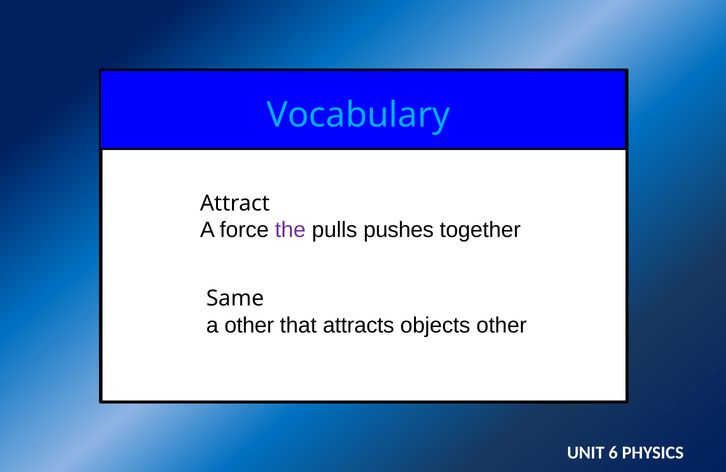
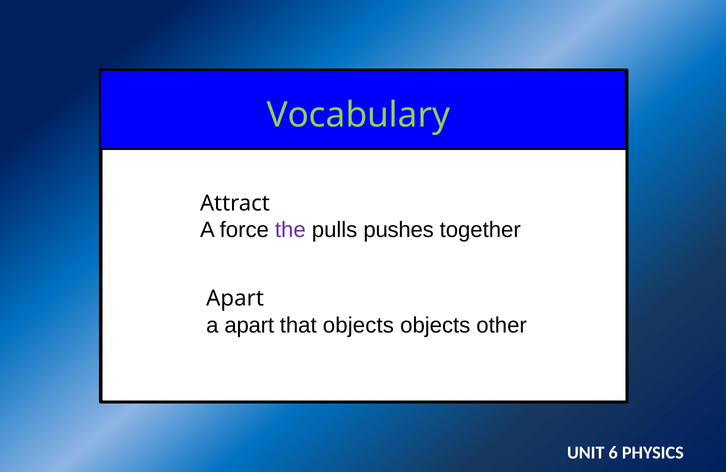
Vocabulary colour: light blue -> light green (358, 115)
Same: Same -> Apart (235, 299)
a other: other -> apart (249, 325)
that attracts: attracts -> objects (358, 325)
